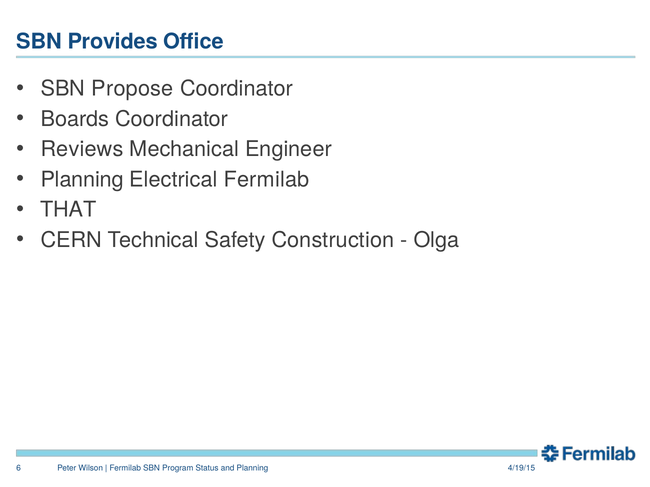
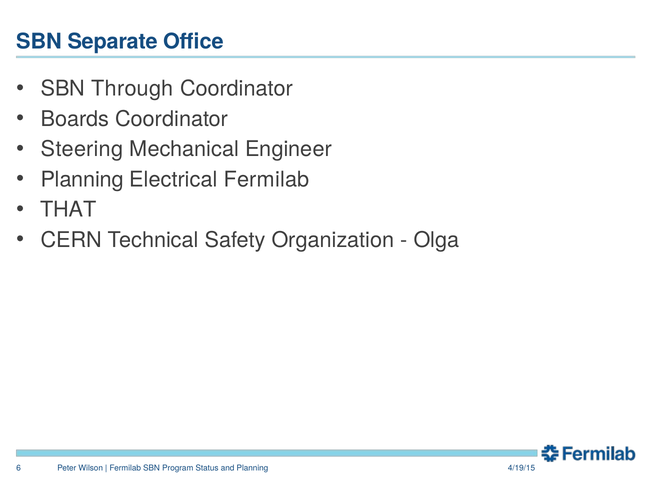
Provides: Provides -> Separate (113, 41)
Propose: Propose -> Through (132, 89)
Reviews: Reviews -> Steering (82, 149)
Construction: Construction -> Organization (333, 240)
